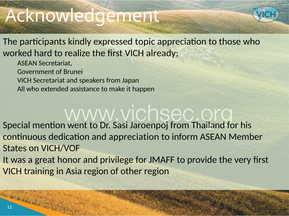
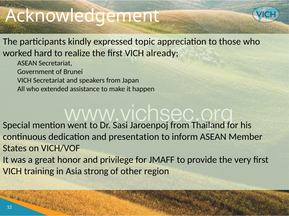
and appreciation: appreciation -> presentation (134, 137)
Asia region: region -> strong (96, 172)
